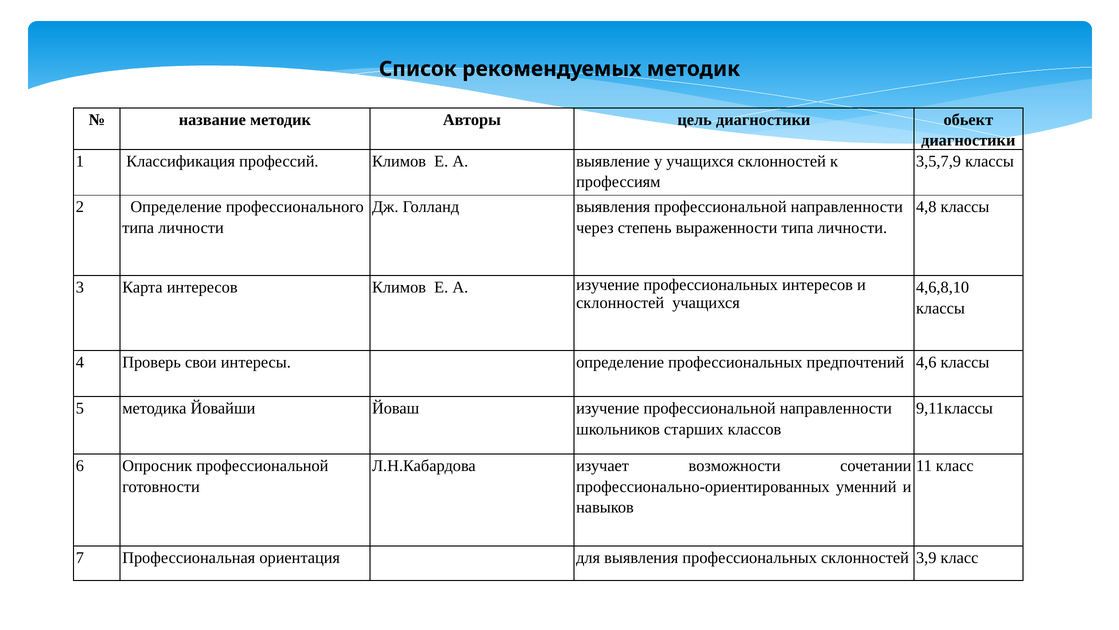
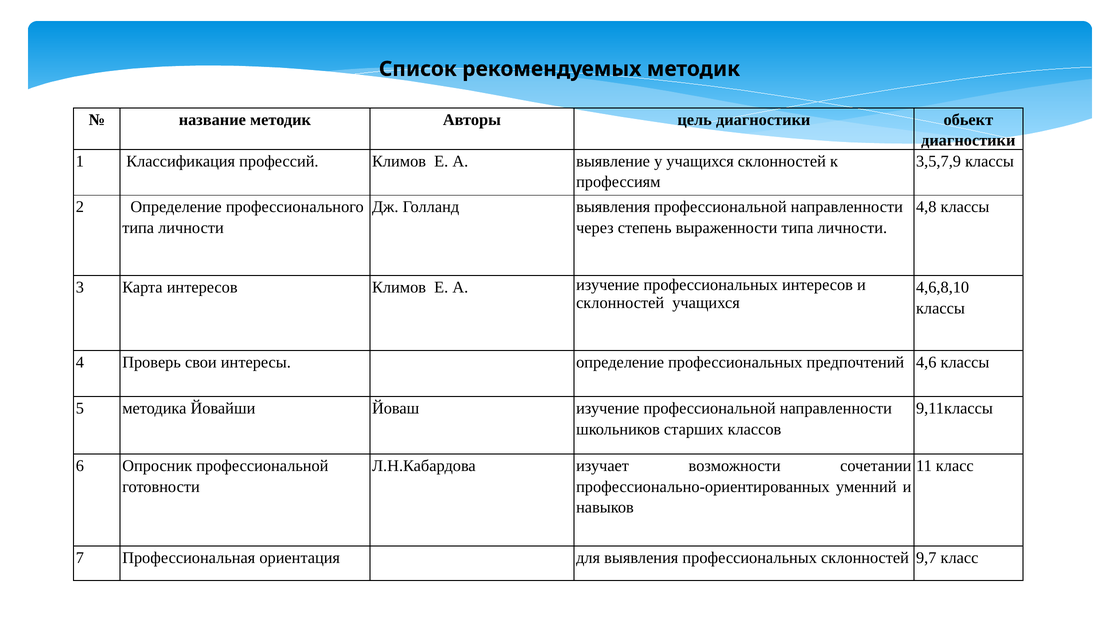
3,9: 3,9 -> 9,7 (926, 557)
